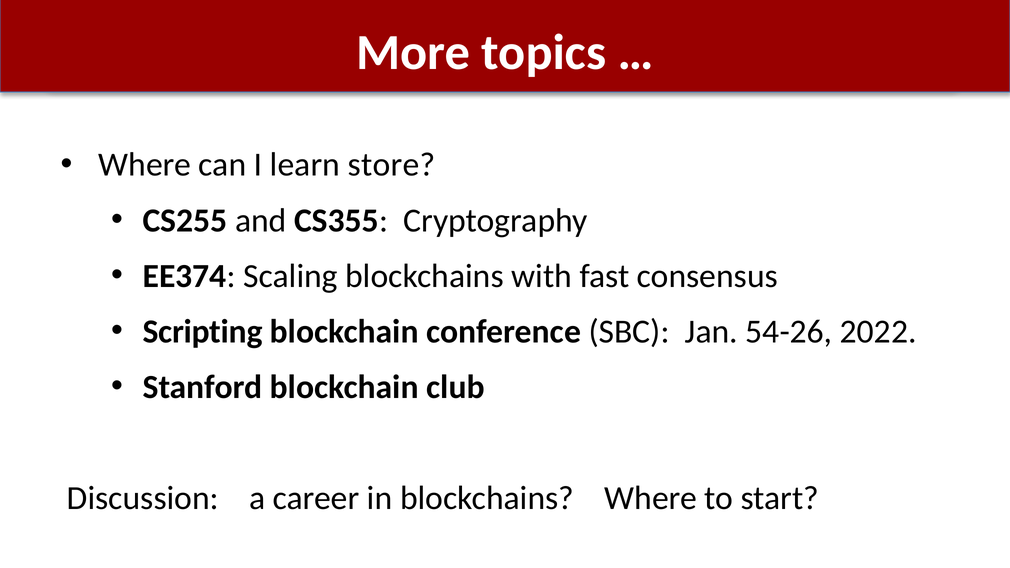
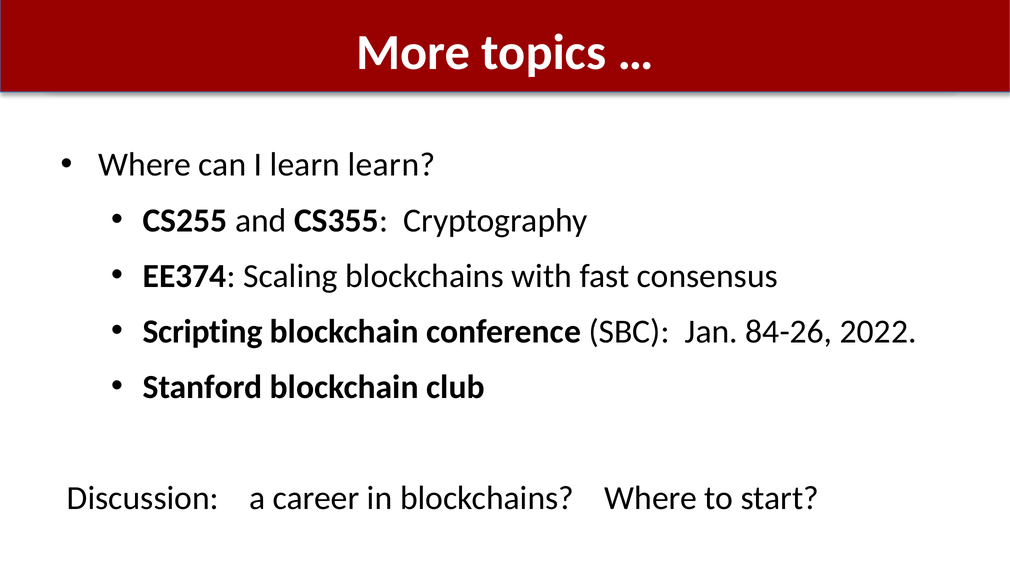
learn store: store -> learn (391, 165)
54-26: 54-26 -> 84-26 (789, 332)
